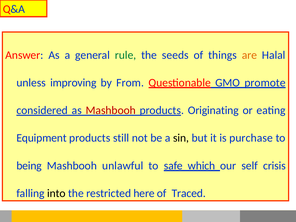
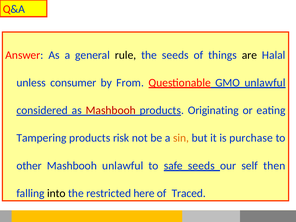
rule colour: green -> black (126, 55)
are colour: orange -> black (249, 55)
improving: improving -> consumer (73, 83)
GMO promote: promote -> unlawful (265, 83)
Equipment: Equipment -> Tampering (42, 138)
still: still -> risk (121, 138)
sin colour: black -> orange (181, 138)
being: being -> other (29, 166)
safe which: which -> seeds (201, 166)
crisis: crisis -> then (274, 166)
